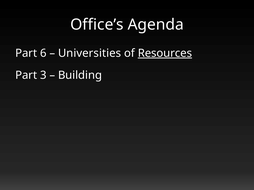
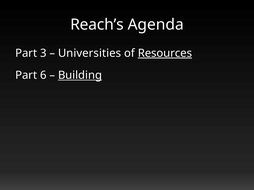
Office’s: Office’s -> Reach’s (97, 25)
6: 6 -> 3 (43, 53)
3: 3 -> 6 (43, 75)
Building underline: none -> present (80, 75)
